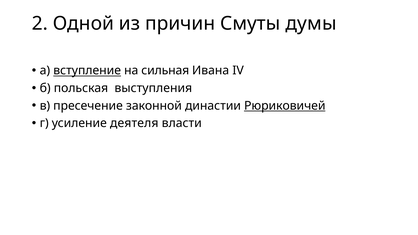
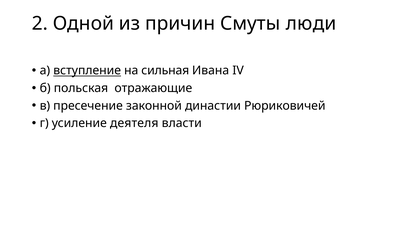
думы: думы -> люди (311, 24)
выступления: выступления -> отражающие (153, 88)
Рюриковичей underline: present -> none (285, 106)
